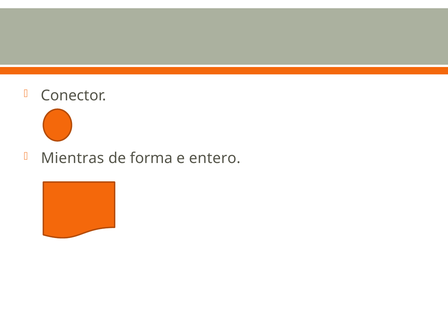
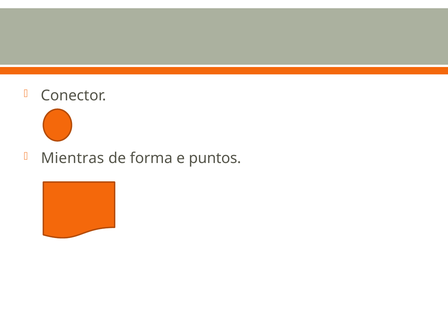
entero: entero -> puntos (215, 158)
